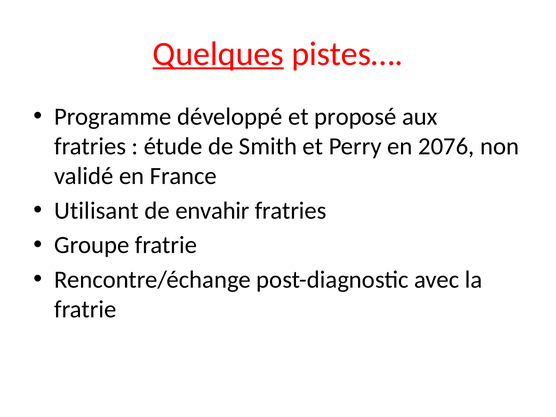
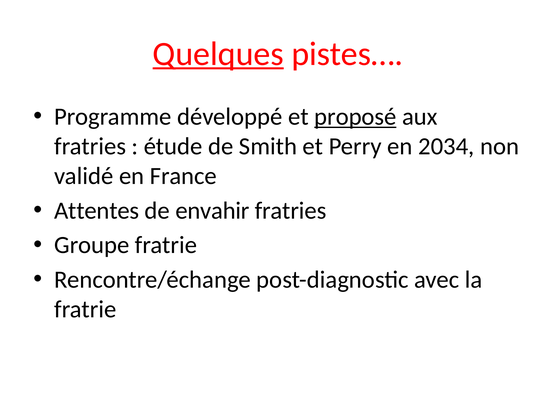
proposé underline: none -> present (355, 117)
2076: 2076 -> 2034 (446, 146)
Utilisant: Utilisant -> Attentes (97, 211)
